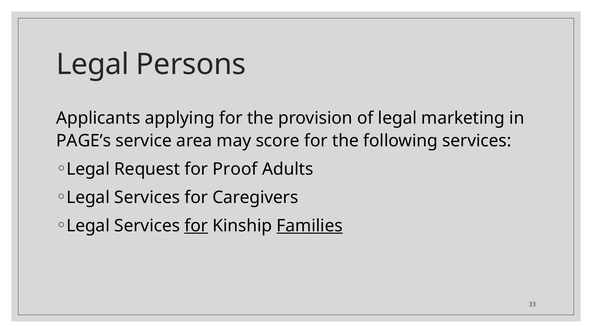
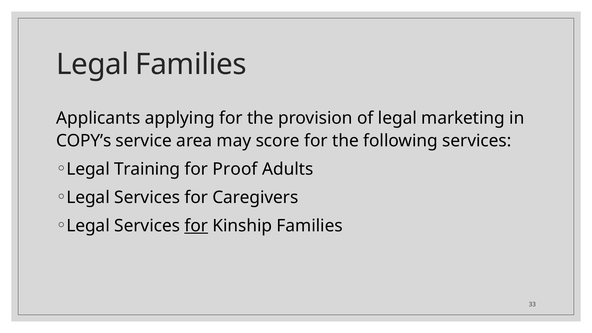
Legal Persons: Persons -> Families (191, 64)
PAGE’s: PAGE’s -> COPY’s (84, 141)
Request: Request -> Training (147, 169)
Families underline: present -> none (310, 226)
